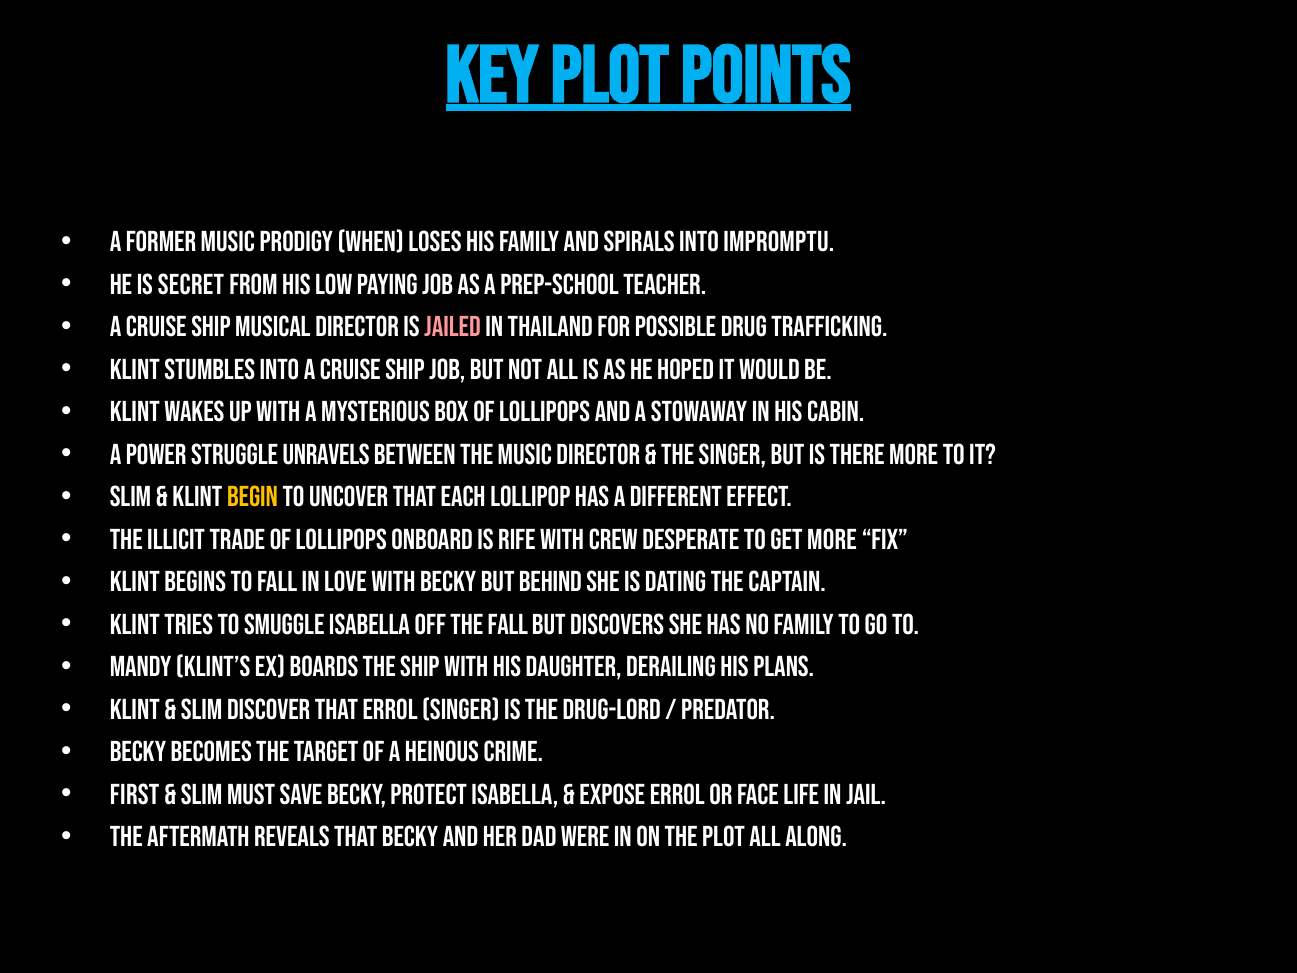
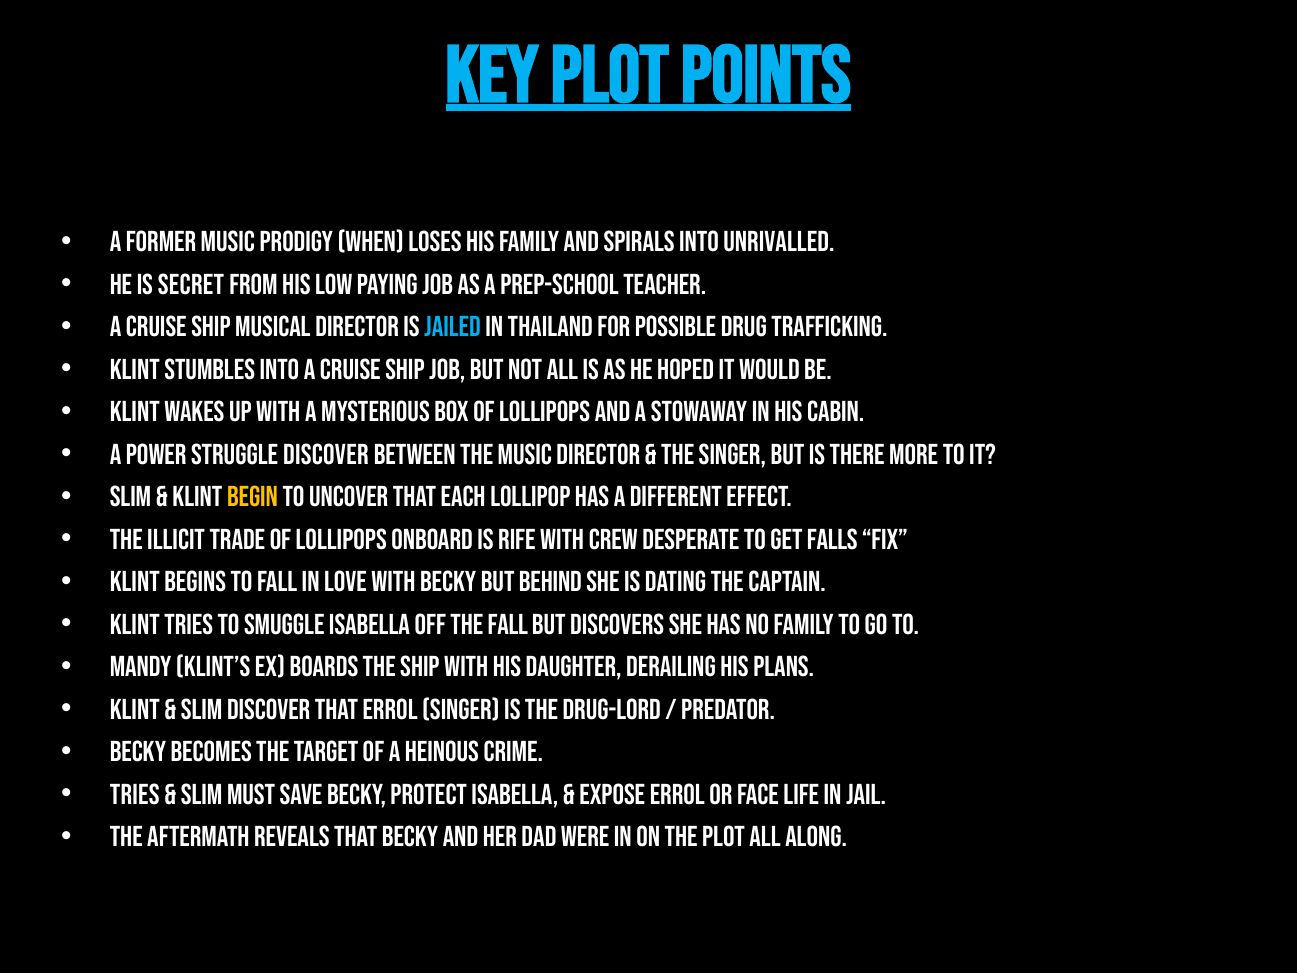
impromptu: impromptu -> unrivalled (779, 242)
jailed colour: pink -> light blue (453, 327)
struggle unravels: unravels -> discover (326, 454)
get more: more -> falls (832, 539)
First: First -> Tries (135, 794)
